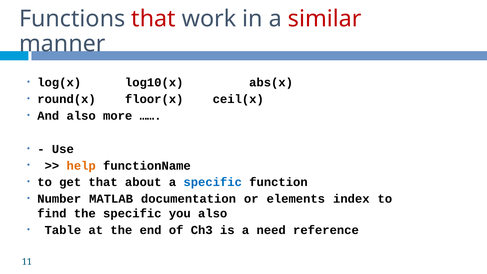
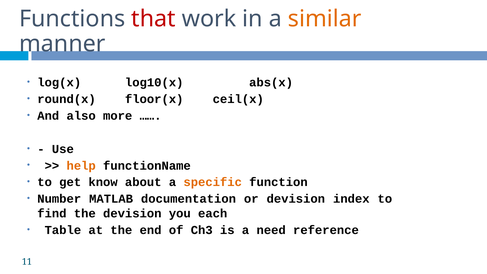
similar colour: red -> orange (325, 19)
get that: that -> know (103, 182)
specific colour: blue -> orange (213, 182)
or elements: elements -> devision (296, 199)
the specific: specific -> devision (132, 214)
you also: also -> each (213, 214)
